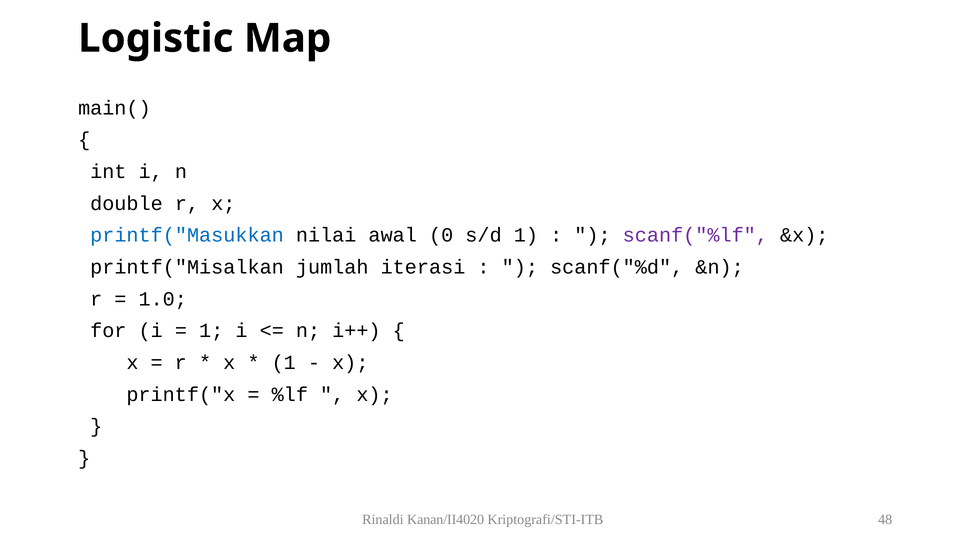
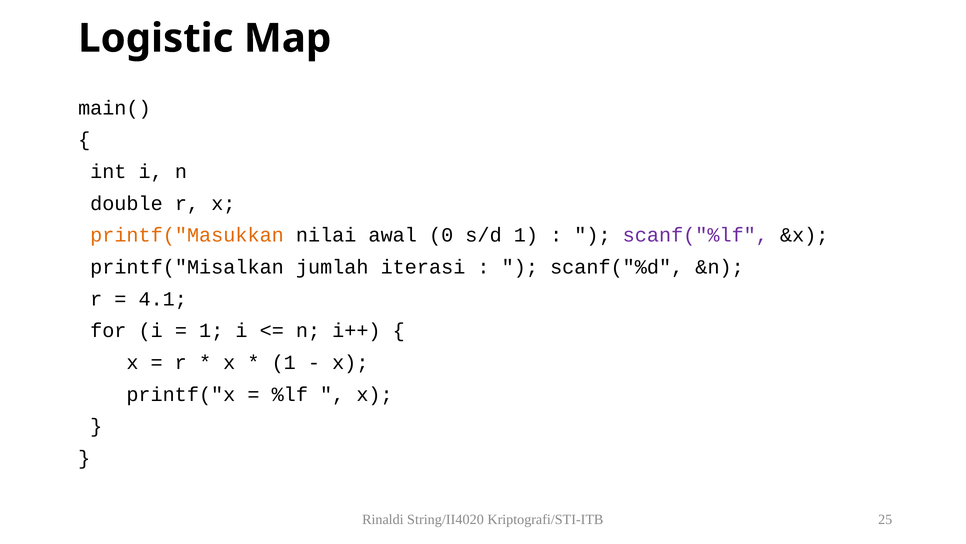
printf("Masukkan colour: blue -> orange (187, 235)
1.0: 1.0 -> 4.1 (163, 299)
Kanan/II4020: Kanan/II4020 -> String/II4020 (446, 519)
48: 48 -> 25 (885, 519)
